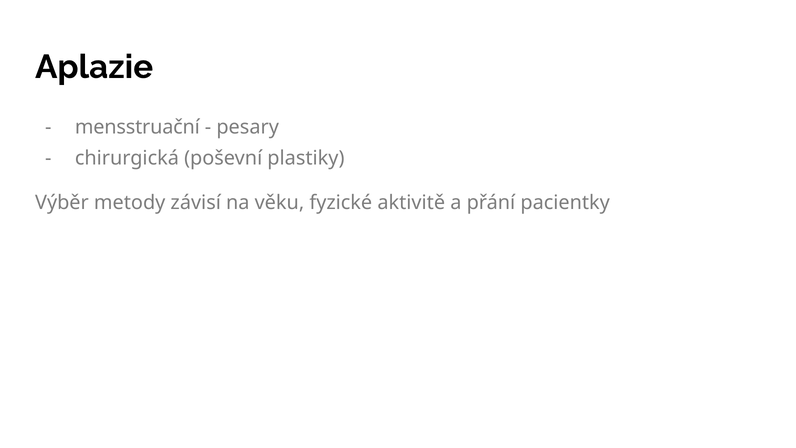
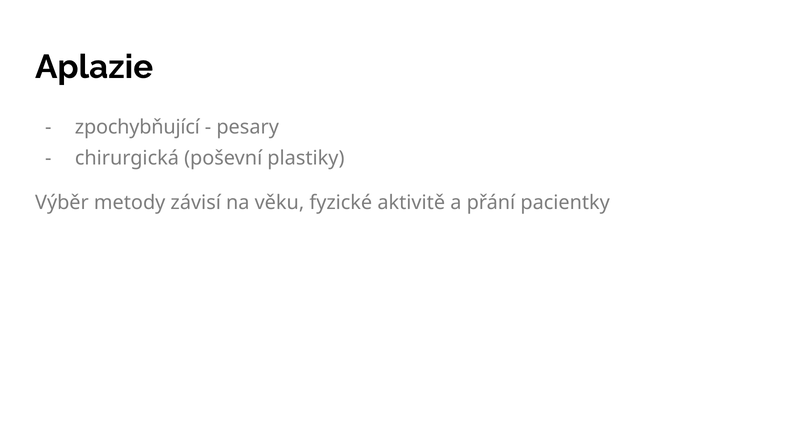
mensstruační: mensstruační -> zpochybňující (137, 127)
